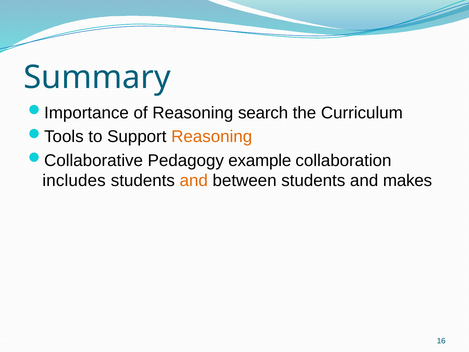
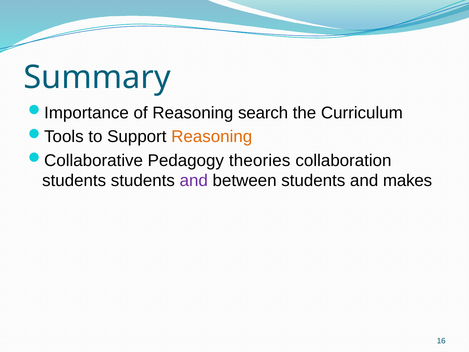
example: example -> theories (260, 160)
includes: includes -> students (74, 181)
and colour: orange -> purple (194, 181)
